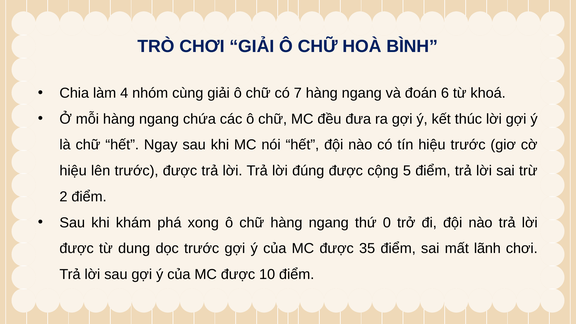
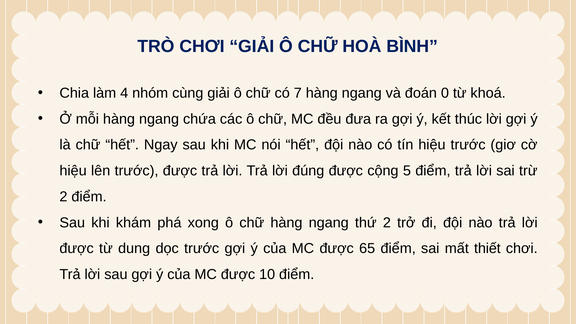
6: 6 -> 0 (445, 93)
thứ 0: 0 -> 2 (387, 223)
35: 35 -> 65 (367, 249)
lãnh: lãnh -> thiết (487, 249)
